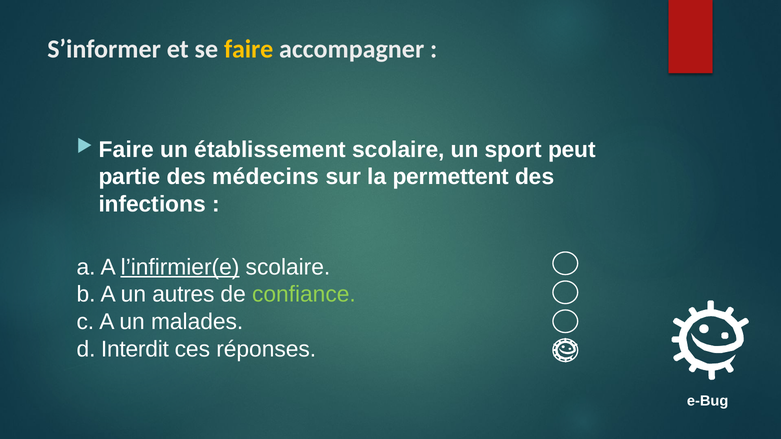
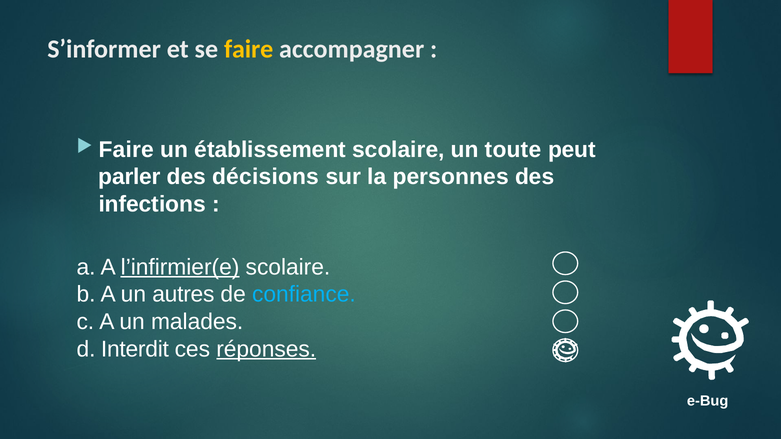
sport: sport -> toute (513, 150)
partie: partie -> parler (130, 177)
médecins: médecins -> décisions (266, 177)
permettent: permettent -> personnes (451, 177)
confiance colour: light green -> light blue (304, 295)
réponses underline: none -> present (266, 349)
